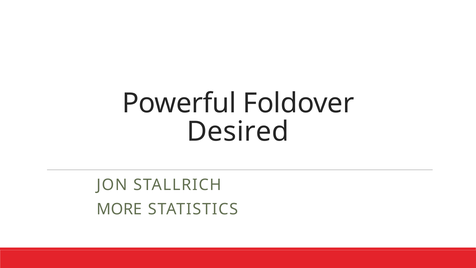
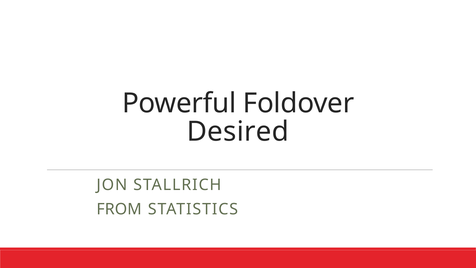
MORE: MORE -> FROM (119, 209)
